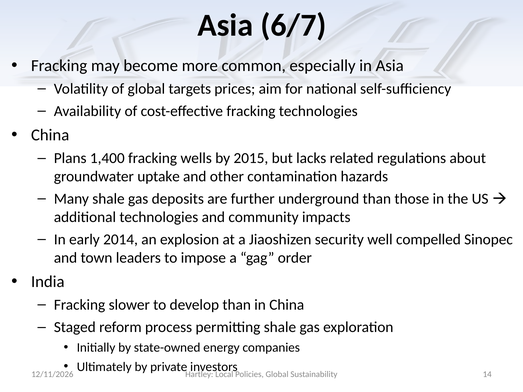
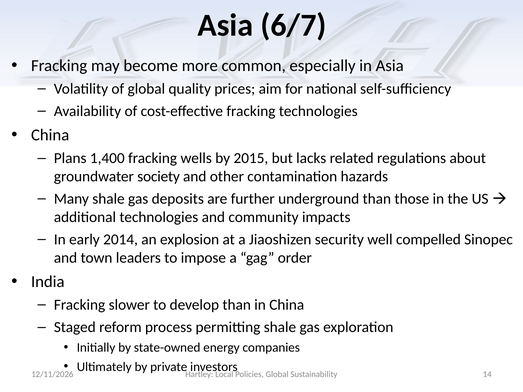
targets: targets -> quality (190, 89)
uptake: uptake -> society (159, 177)
